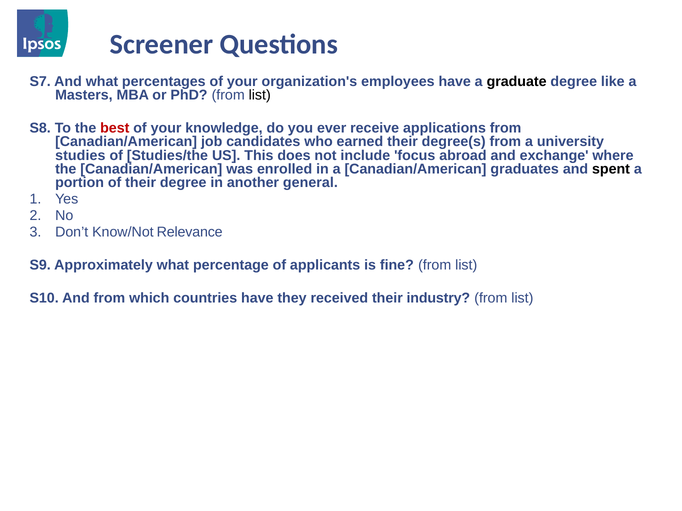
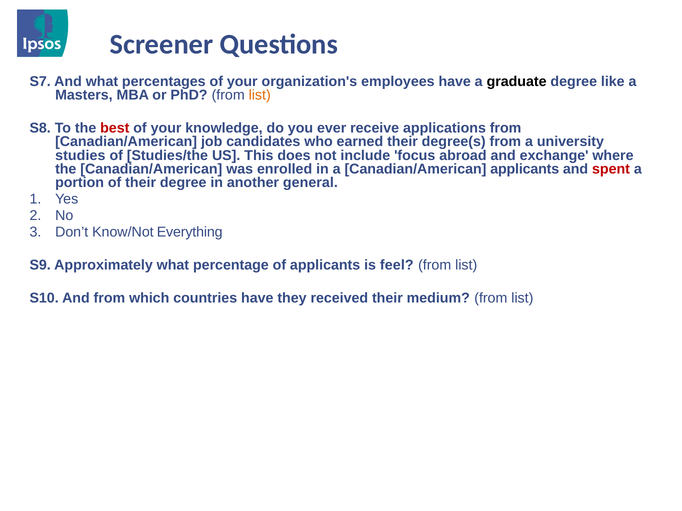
list colour: black -> orange (260, 95)
Canadian/American graduates: graduates -> applicants (525, 169)
spent colour: black -> red (611, 169)
Relevance: Relevance -> Everything (190, 232)
fine: fine -> feel (397, 265)
industry: industry -> medium (438, 298)
